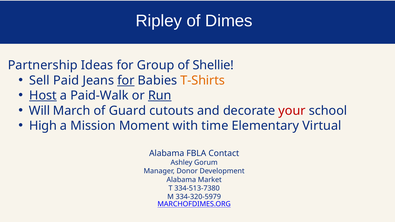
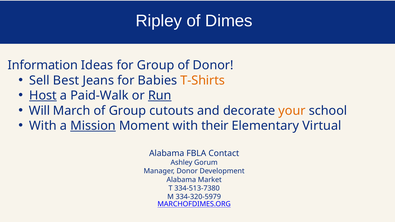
Partnership: Partnership -> Information (43, 65)
of Shellie: Shellie -> Donor (213, 65)
Paid: Paid -> Best (66, 80)
for underline: present -> none (126, 80)
of Guard: Guard -> Group (128, 111)
your colour: red -> orange (292, 111)
High: High -> With (43, 126)
Mission underline: none -> present (93, 126)
time: time -> their (215, 126)
